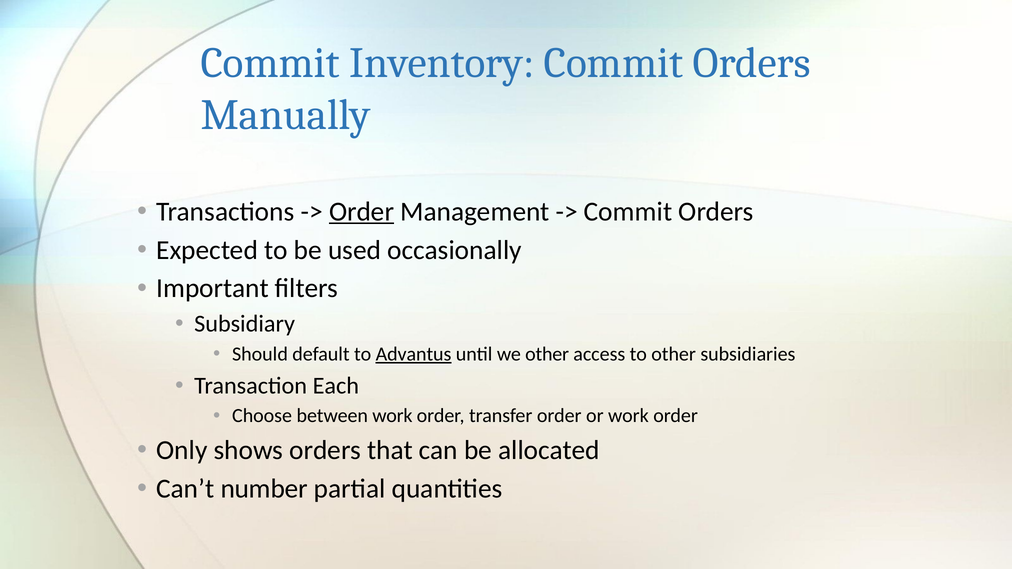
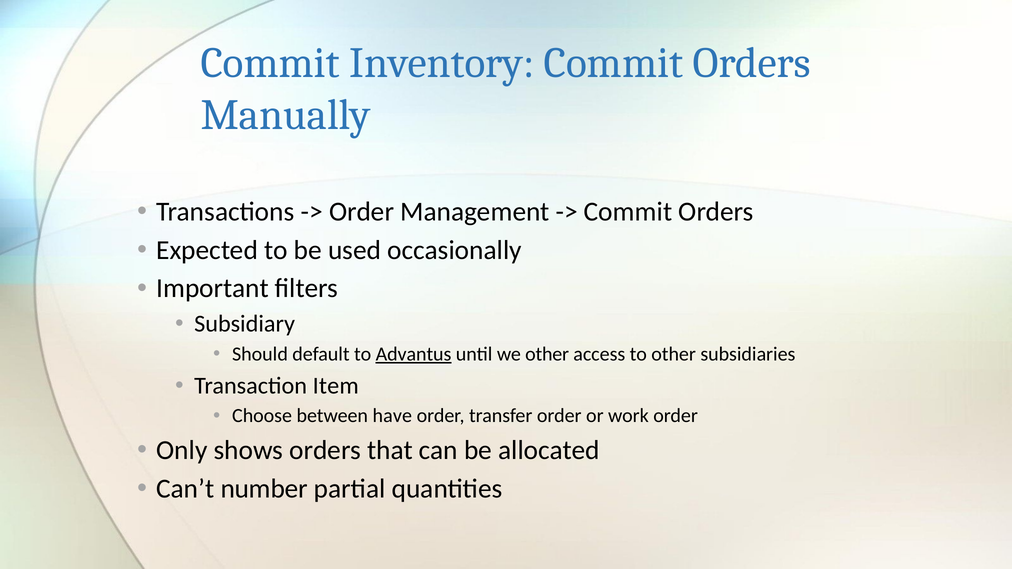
Order underline: present -> none (362, 212)
Each: Each -> Item (336, 386)
between work: work -> have (392, 416)
